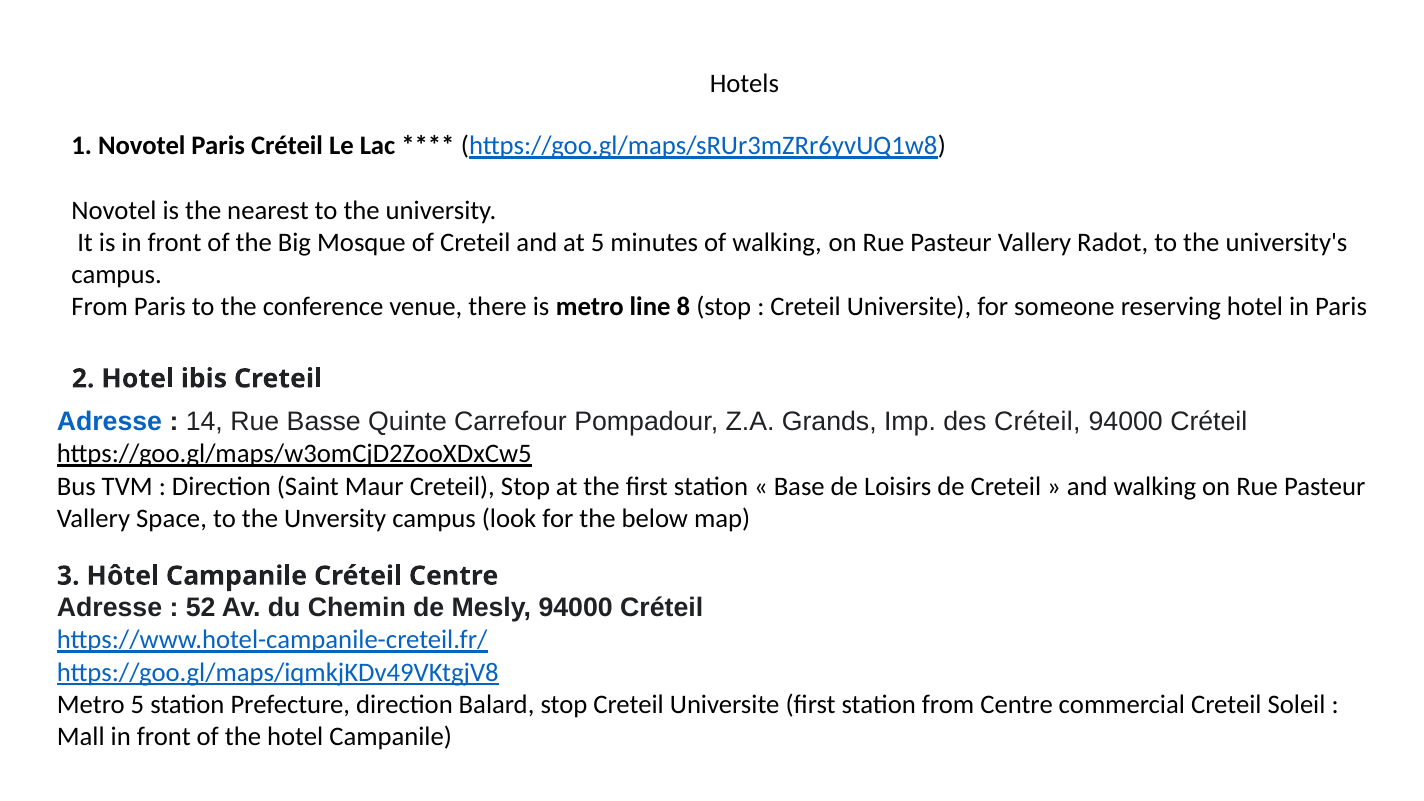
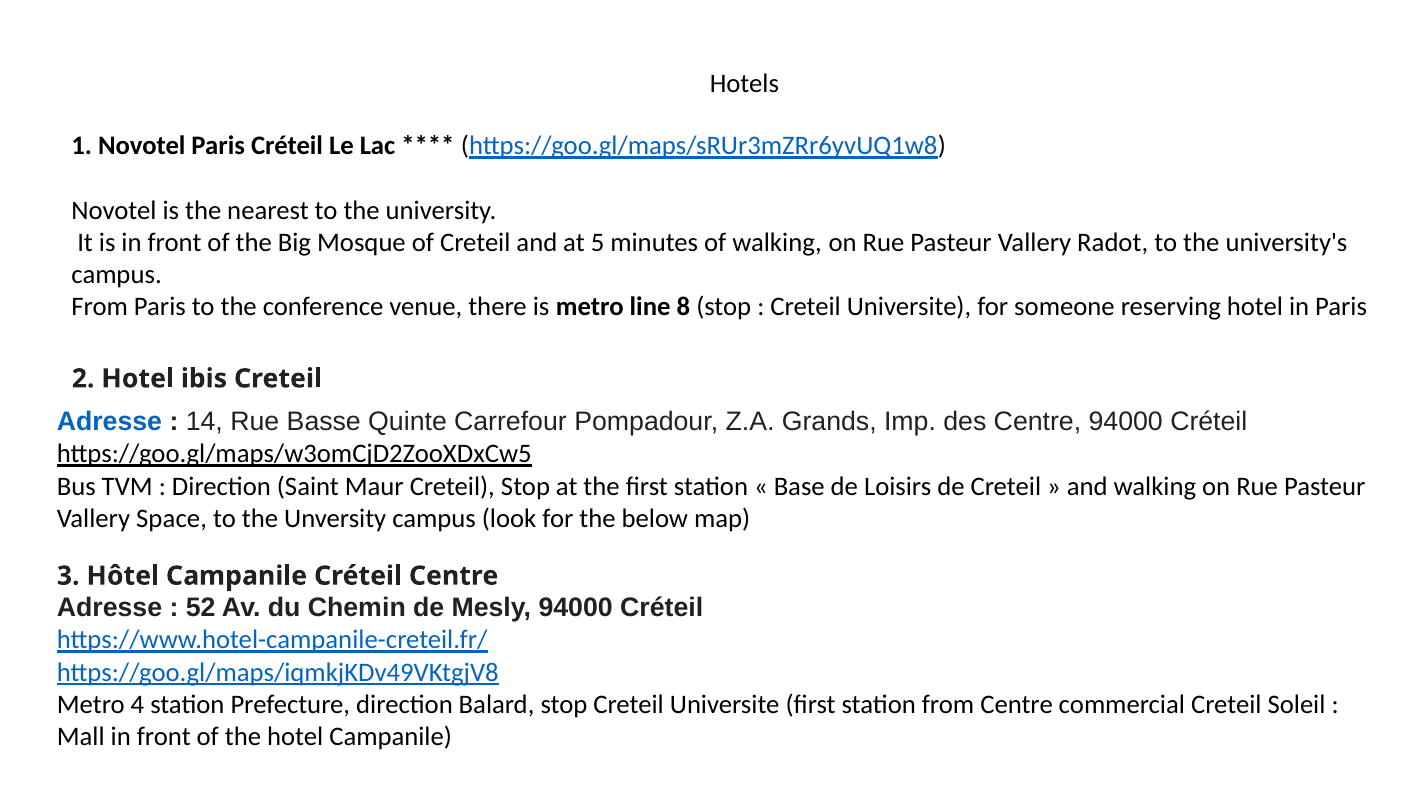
des Créteil: Créteil -> Centre (1037, 422)
Metro 5: 5 -> 4 (137, 705)
